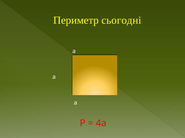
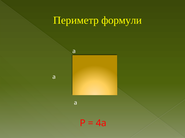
сьогодні: сьогодні -> формули (122, 20)
